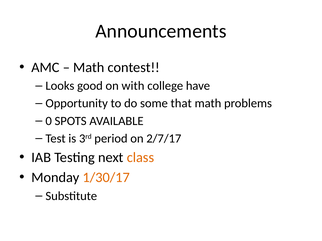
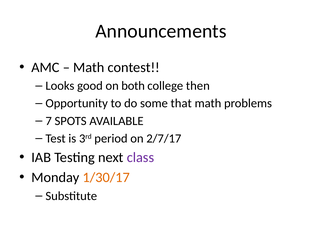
with: with -> both (133, 86)
have: have -> then (198, 86)
0: 0 -> 7 (49, 121)
class colour: orange -> purple (140, 158)
